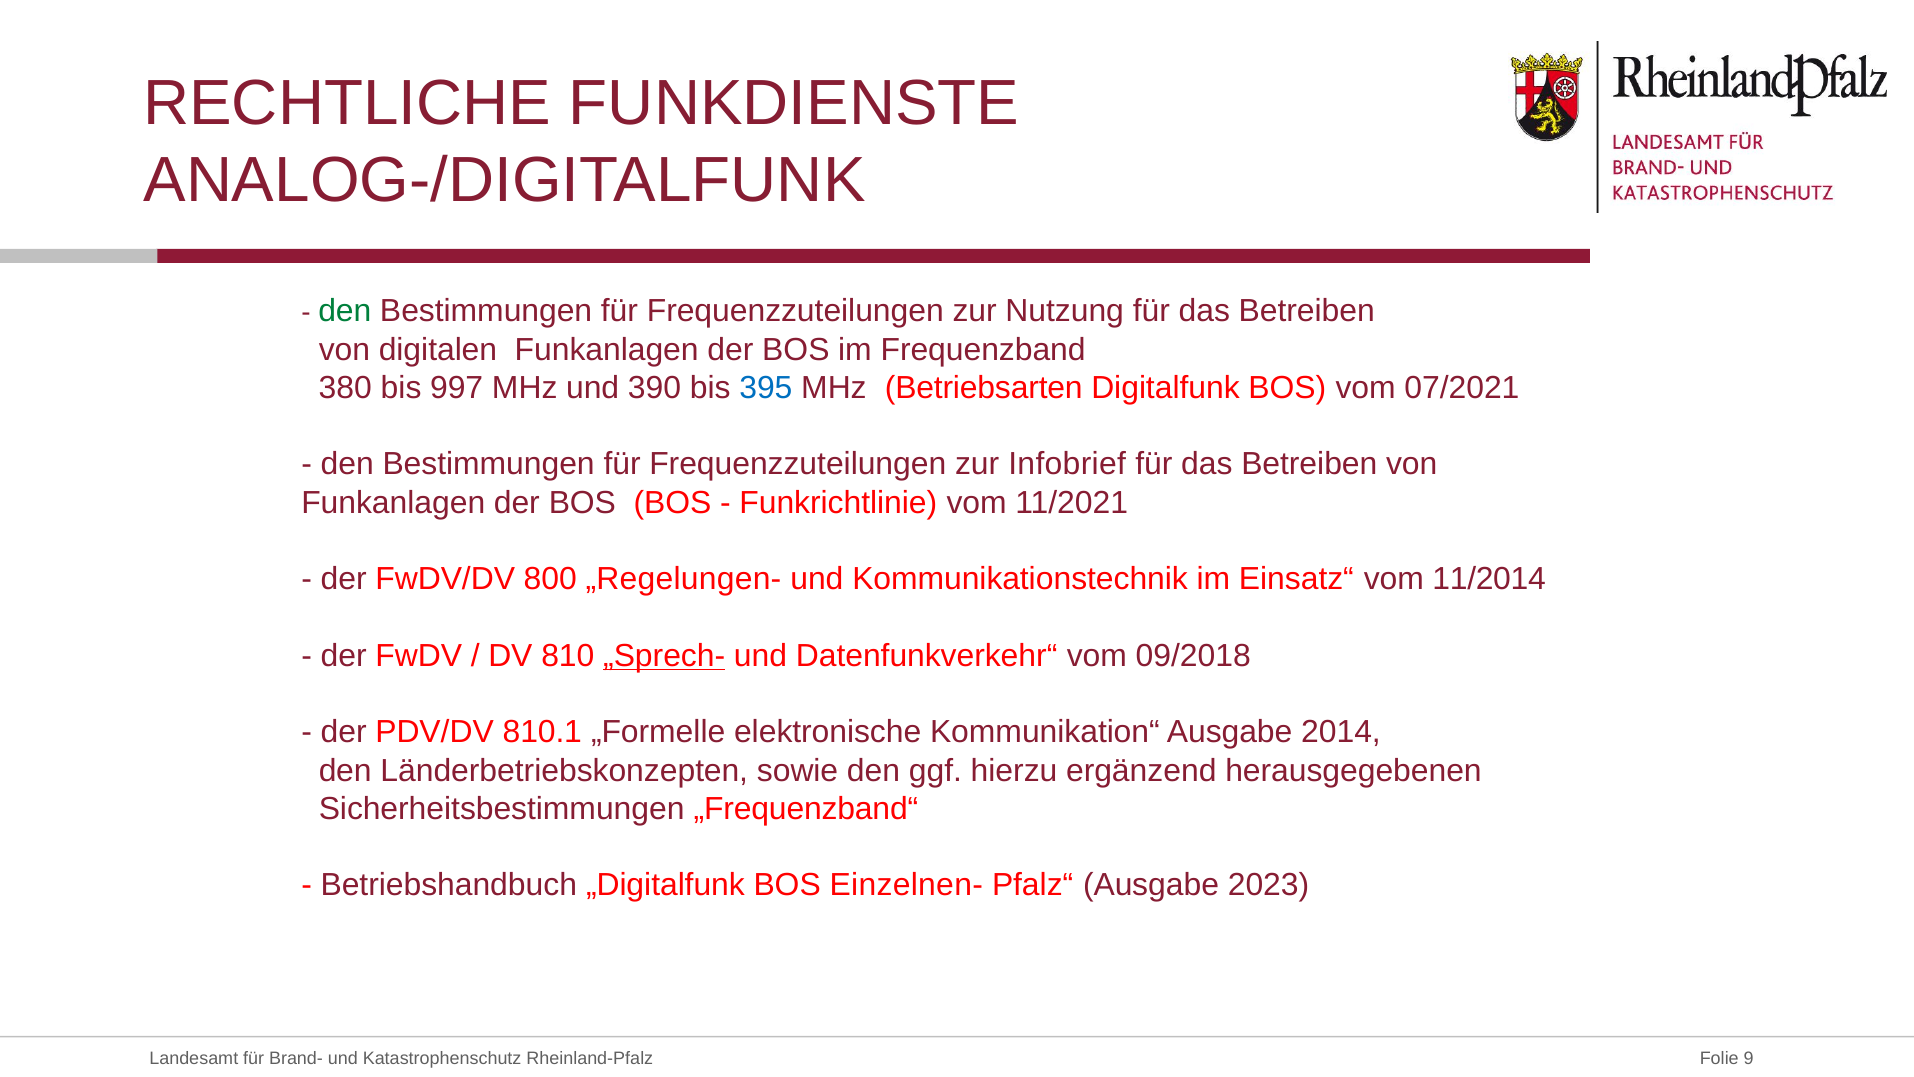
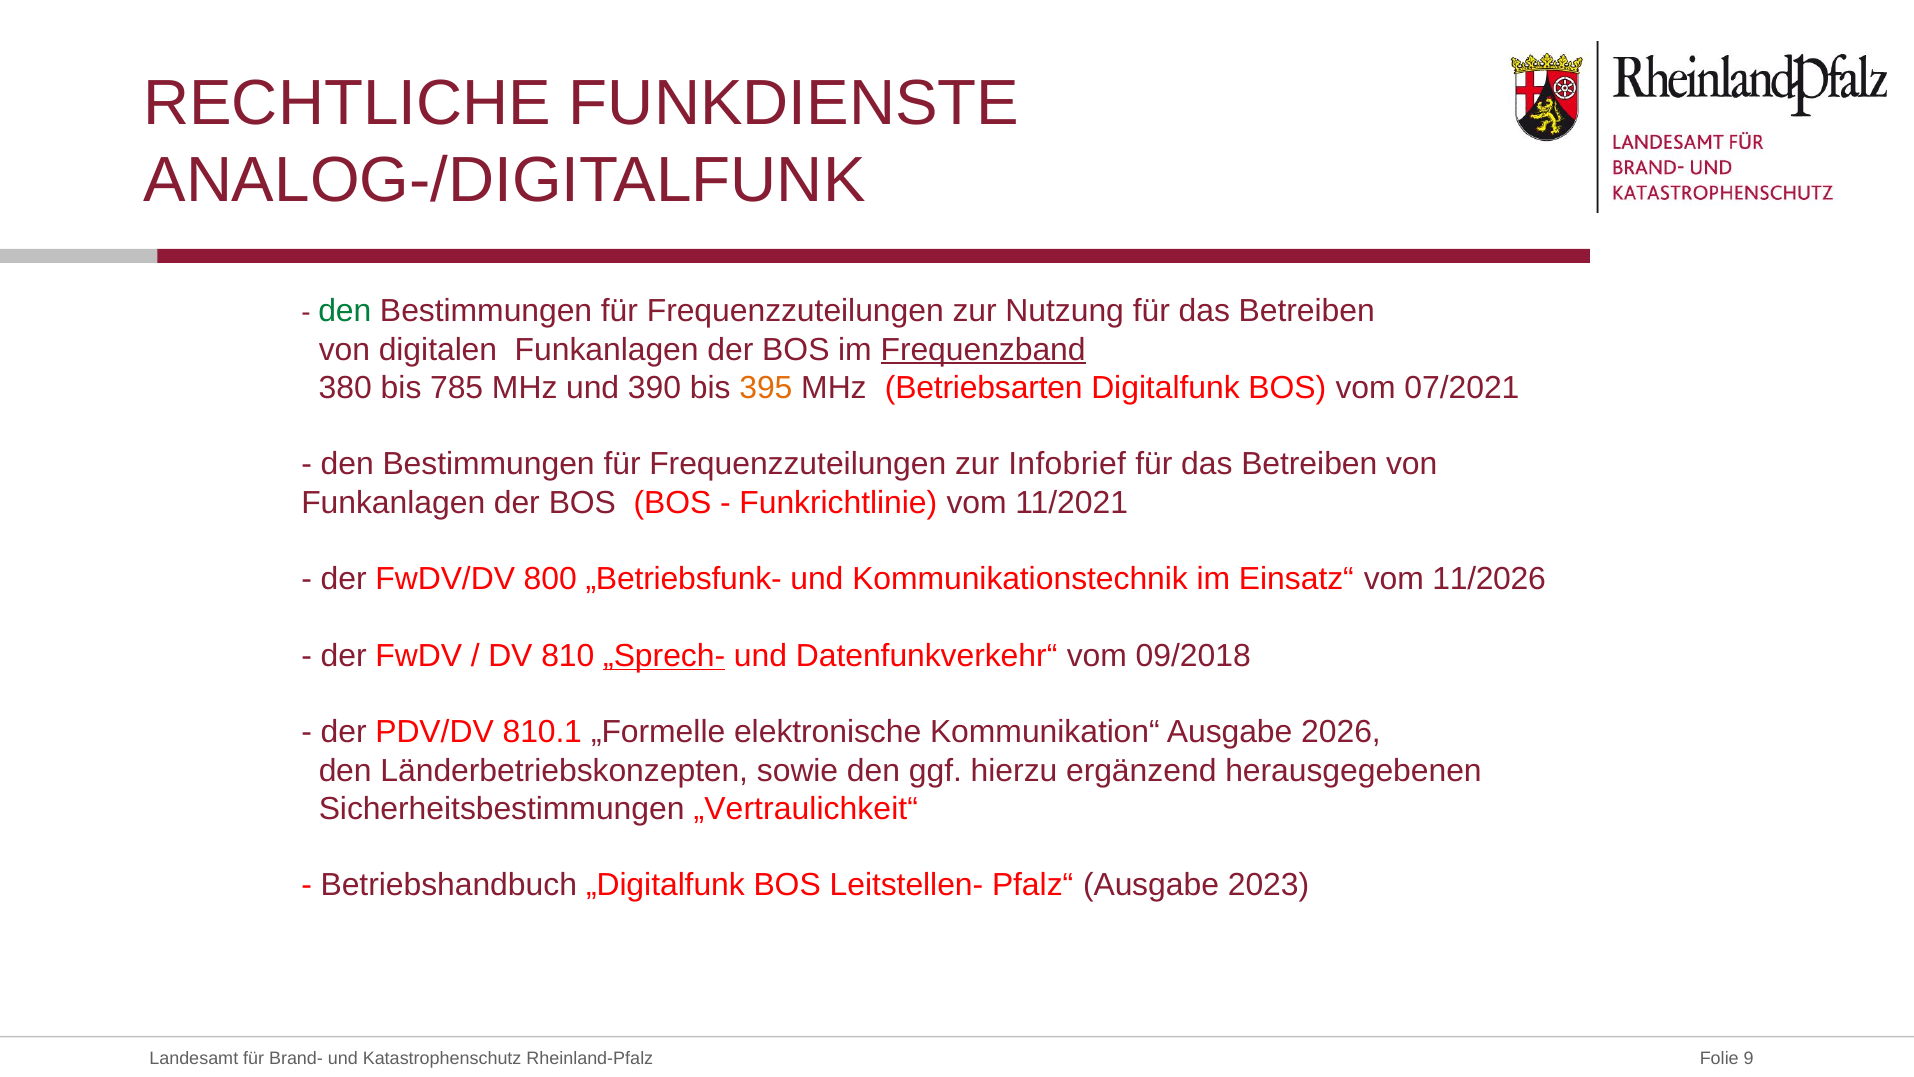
Frequenzband underline: none -> present (983, 349)
997: 997 -> 785 (457, 388)
395 colour: blue -> orange (766, 388)
„Regelungen-: „Regelungen- -> „Betriebsfunk- (684, 579)
11/2014: 11/2014 -> 11/2026 (1489, 579)
2014: 2014 -> 2026 (1341, 732)
„Frequenzband“: „Frequenzband“ -> „Vertraulichkeit“ (806, 809)
Einzelnen-: Einzelnen- -> Leitstellen- (906, 885)
